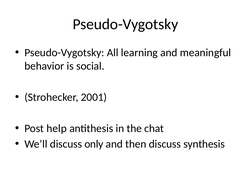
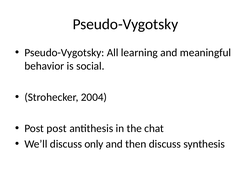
2001: 2001 -> 2004 (94, 97)
Post help: help -> post (57, 129)
